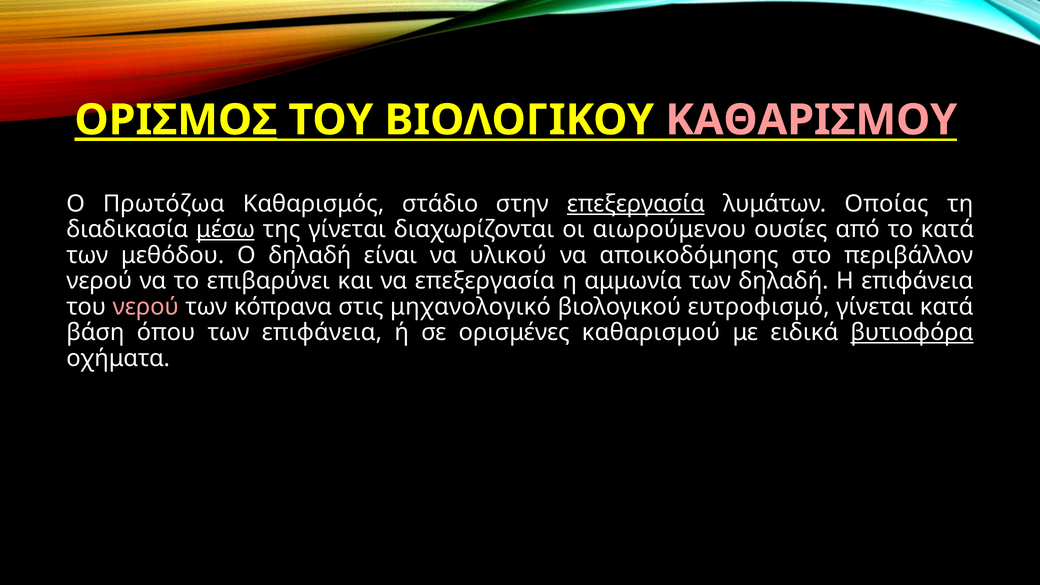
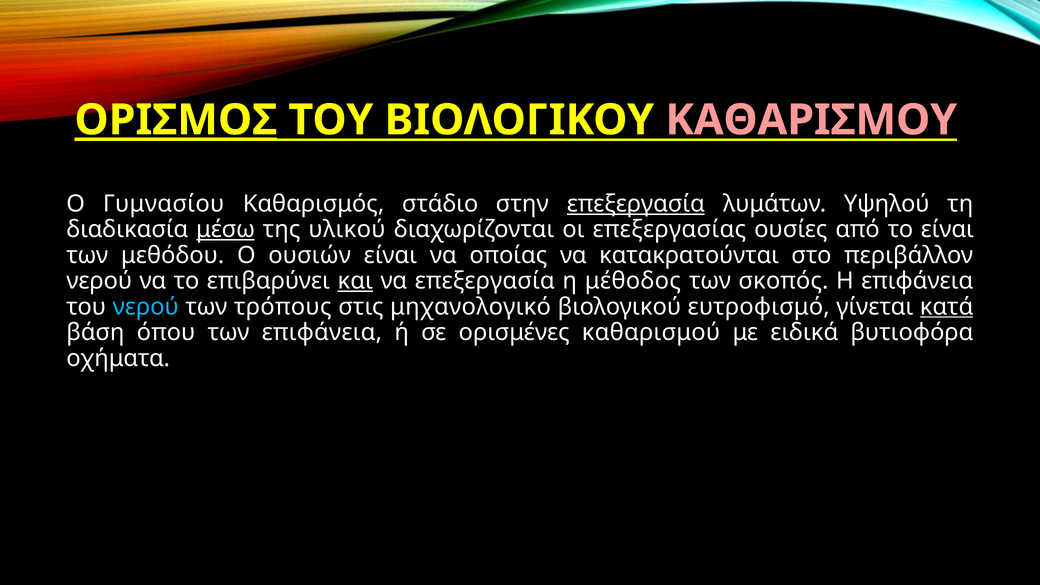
Πρωτόζωα: Πρωτόζωα -> Γυμνασίου (164, 204)
Οποίας: Οποίας -> Υψηλού (887, 204)
της γίνεται: γίνεται -> υλικού (347, 230)
αιωρούμενου: αιωρούμενου -> επεξεργασίας (669, 230)
το κατά: κατά -> είναι (947, 230)
Ο δηλαδή: δηλαδή -> ουσιών (310, 255)
υλικού: υλικού -> οποίας (508, 255)
αποικοδόμησης: αποικοδόμησης -> κατακρατούνται (689, 255)
και underline: none -> present (355, 281)
αμμωνία: αμμωνία -> μέθοδος (633, 281)
των δηλαδή: δηλαδή -> σκοπός (783, 281)
νερού colour: pink -> light blue (146, 307)
κόπρανα: κόπρανα -> τρόπους (283, 307)
κατά underline: none -> present (947, 307)
βυτιοφόρα underline: present -> none (912, 332)
